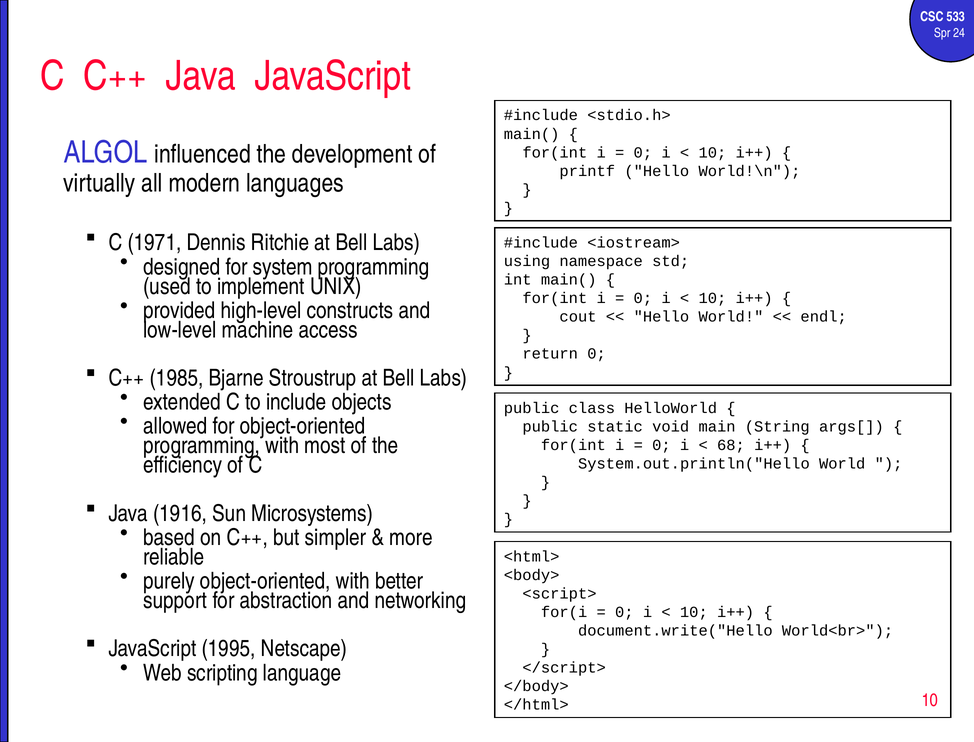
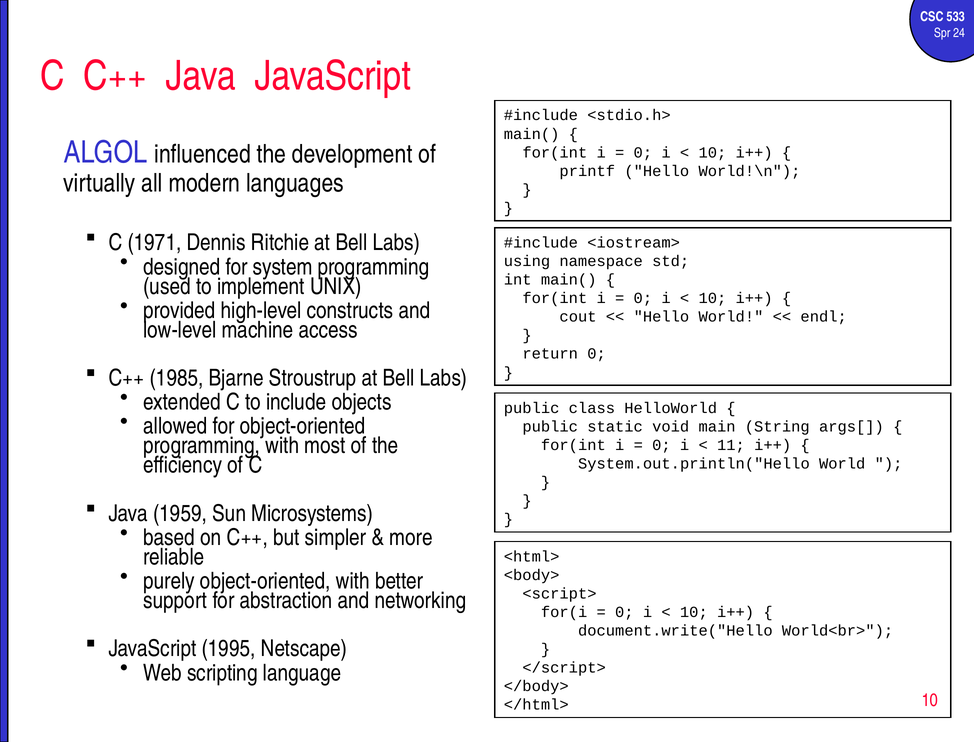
68: 68 -> 11 (731, 445)
1916: 1916 -> 1959 (180, 514)
